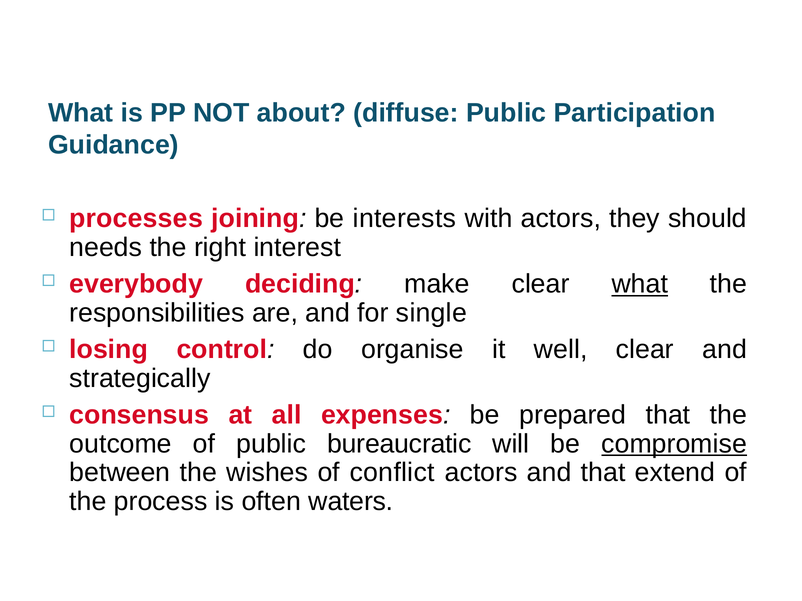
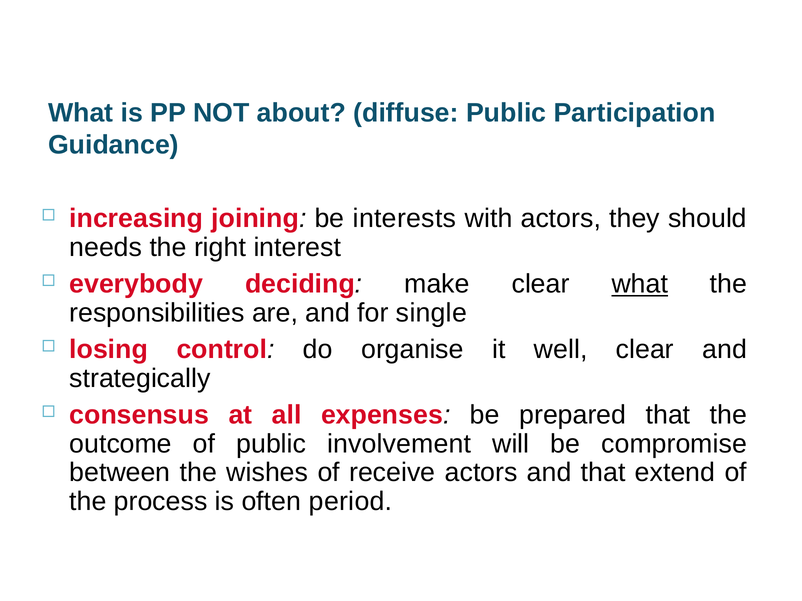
processes: processes -> increasing (136, 219)
bureaucratic: bureaucratic -> involvement (399, 444)
compromise underline: present -> none (674, 444)
conflict: conflict -> receive (392, 473)
waters: waters -> period (351, 502)
